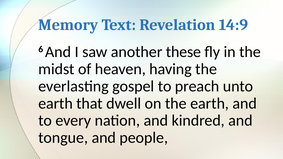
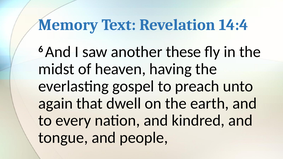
14:9: 14:9 -> 14:4 (233, 25)
earth: earth -> again (56, 104)
